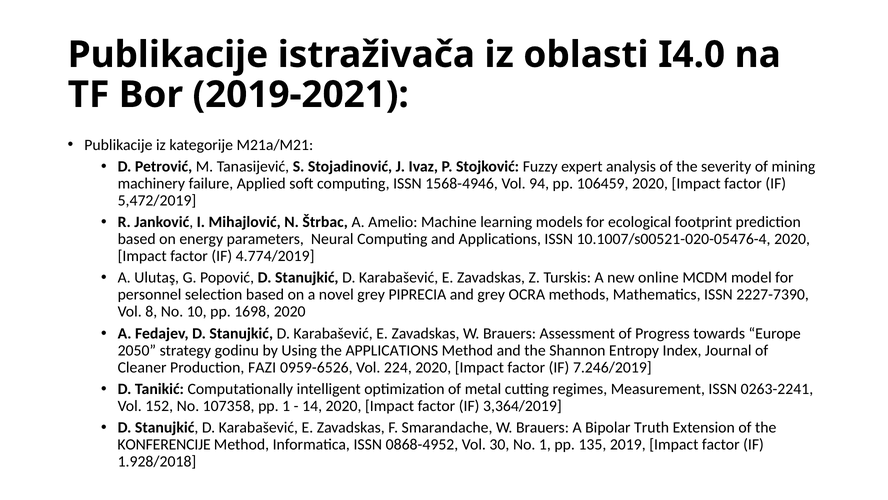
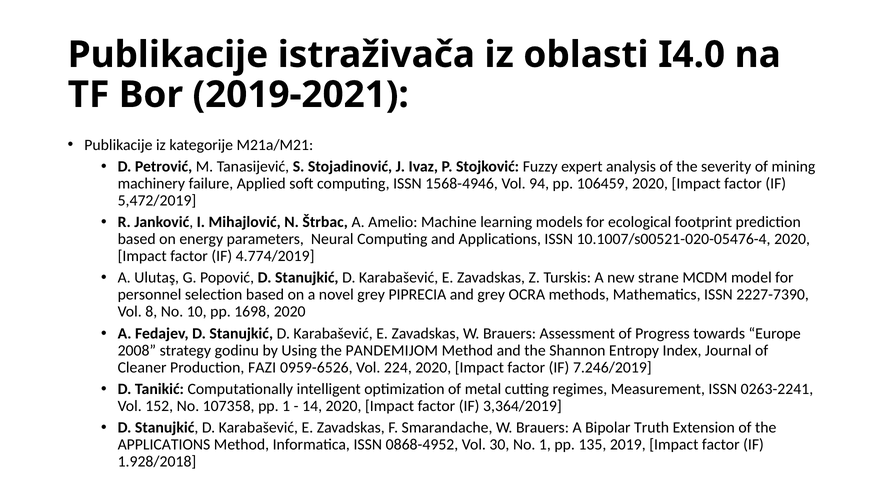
online: online -> strane (658, 277)
2050: 2050 -> 2008 (137, 350)
the APPLICATIONS: APPLICATIONS -> PANDEMIJOM (392, 350)
KONFERENCIJE: KONFERENCIJE -> APPLICATIONS (164, 444)
